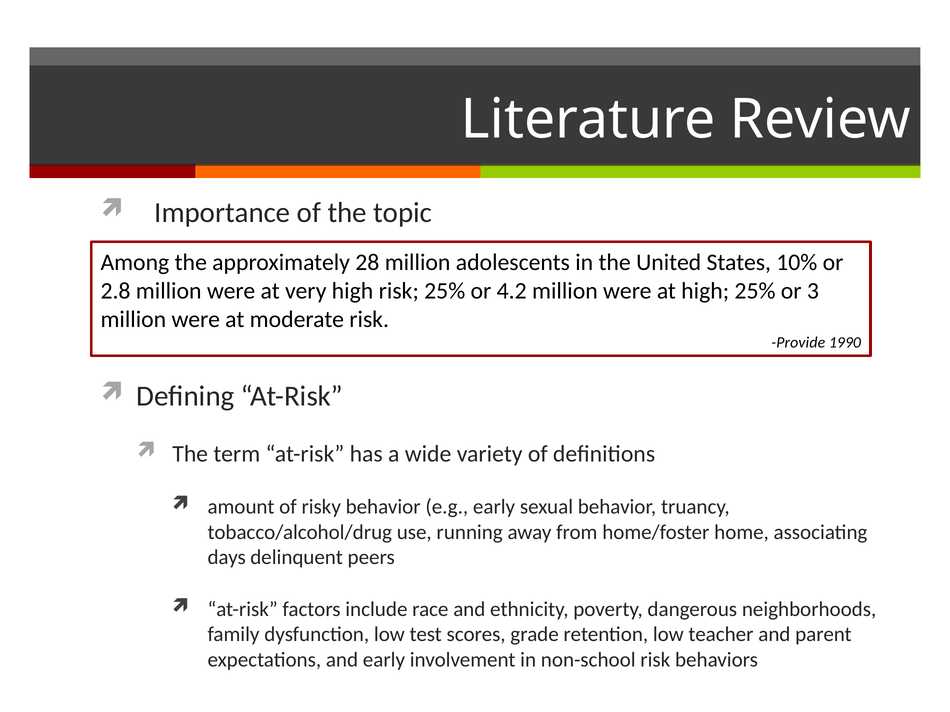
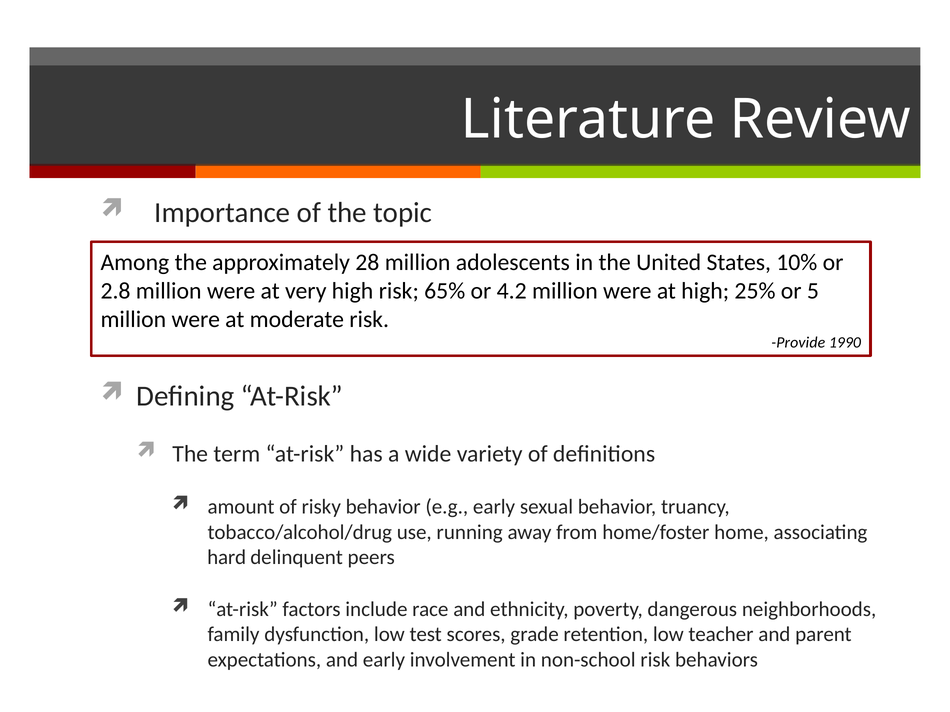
risk 25%: 25% -> 65% (445, 291)
3: 3 -> 5 (813, 291)
days: days -> hard (227, 558)
